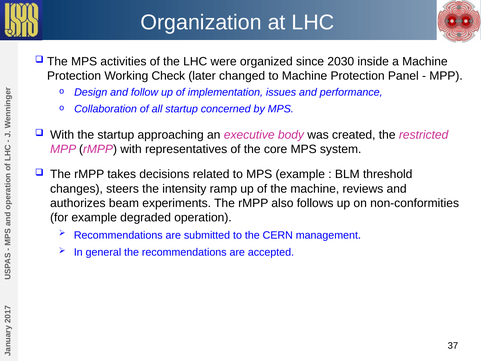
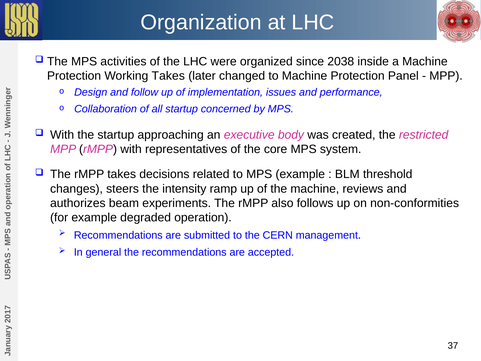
2030: 2030 -> 2038 (341, 61)
Working Check: Check -> Takes (168, 76)
